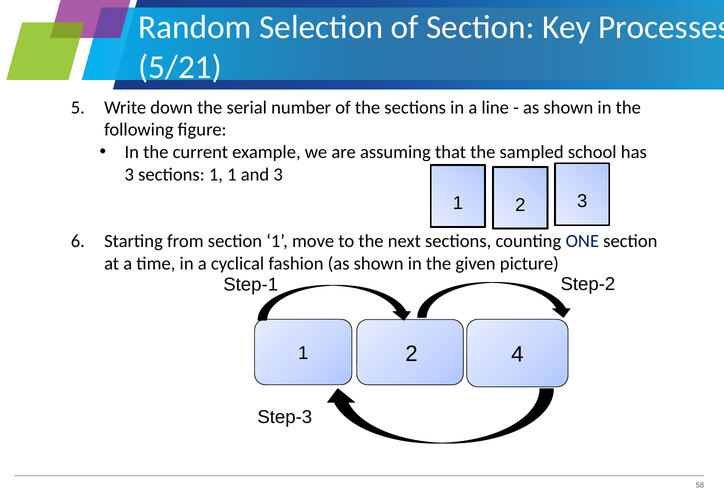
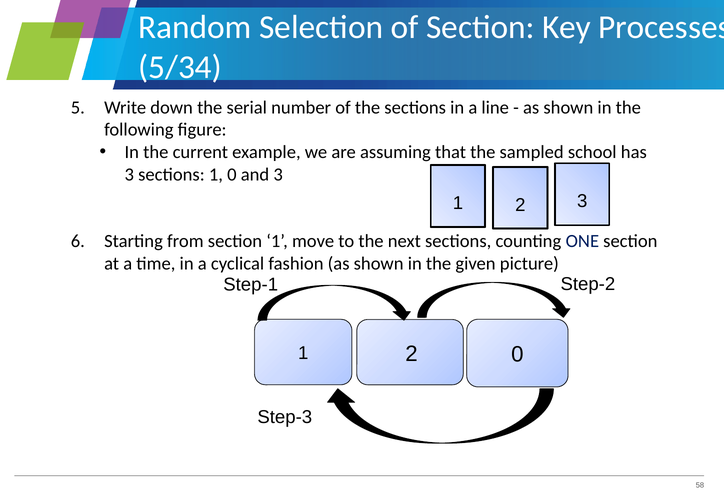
5/21: 5/21 -> 5/34 (180, 67)
1 1: 1 -> 0 (232, 174)
2 4: 4 -> 0 (517, 355)
